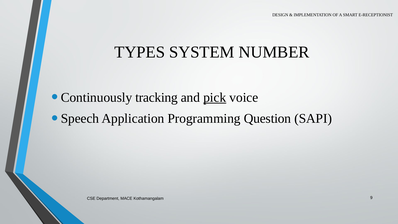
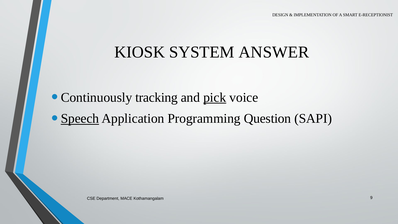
TYPES: TYPES -> KIOSK (140, 52)
NUMBER: NUMBER -> ANSWER (274, 52)
Speech underline: none -> present (80, 119)
